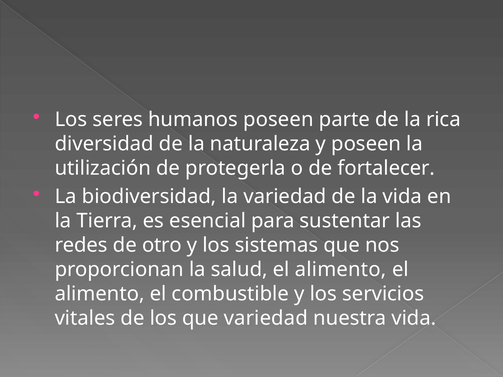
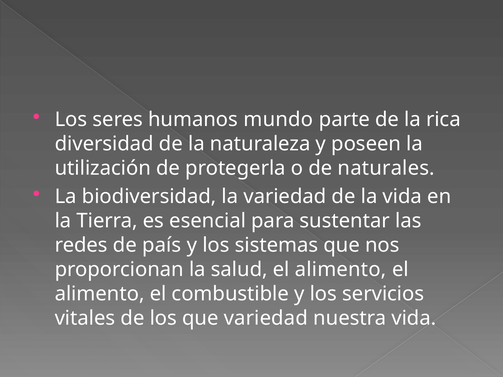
humanos poseen: poseen -> mundo (278, 120)
fortalecer: fortalecer -> naturales (386, 168)
otro: otro -> país (162, 245)
